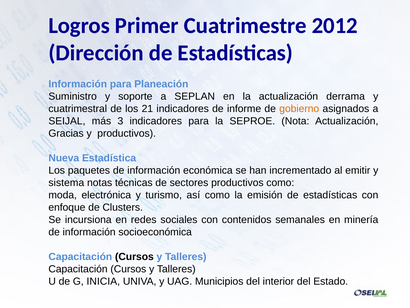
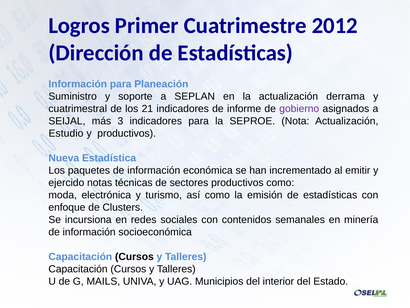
gobierno colour: orange -> purple (299, 109)
Gracias: Gracias -> Estudio (66, 133)
sistema: sistema -> ejercido (66, 182)
INICIA: INICIA -> MAILS (103, 281)
